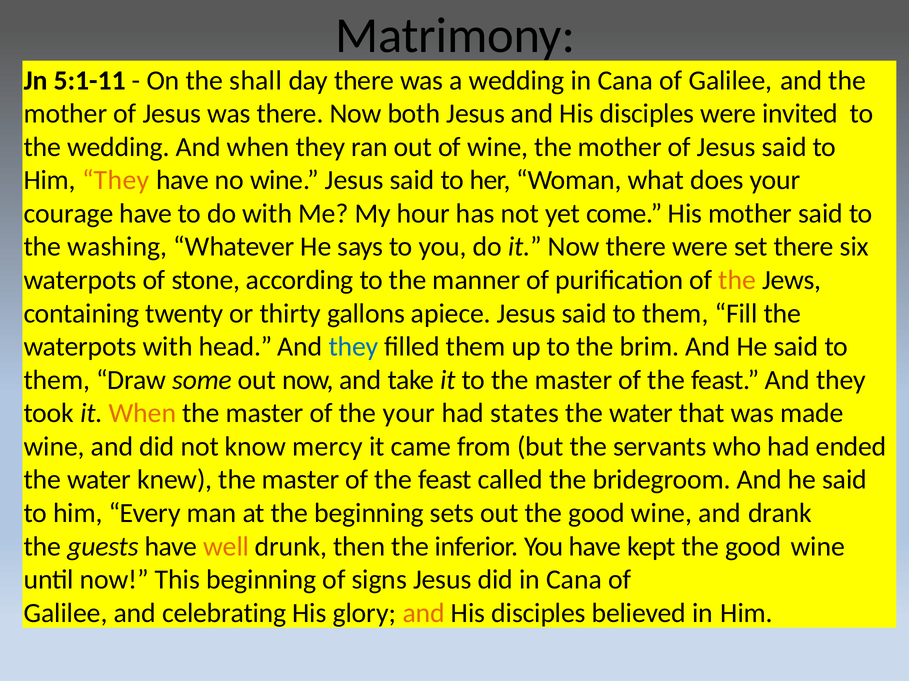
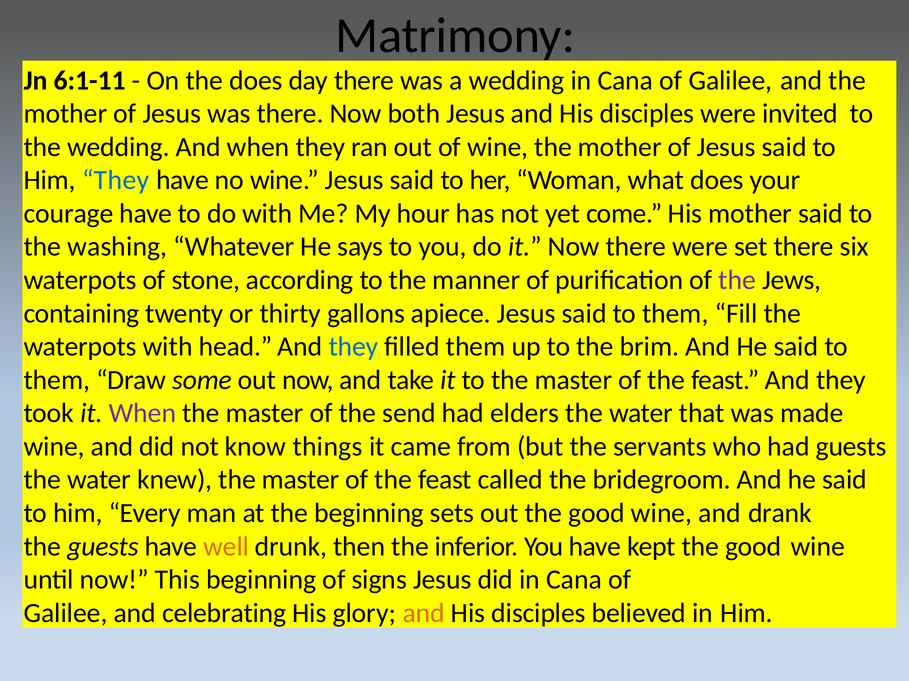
5:1-11: 5:1-11 -> 6:1-11 (90, 81)
the shall: shall -> does (256, 81)
They colour: orange -> blue (116, 180)
the colour: orange -> purple (737, 280)
When colour: orange -> purple (142, 414)
the your: your -> send (409, 414)
states: states -> elders (525, 414)
mercy: mercy -> things (328, 447)
had ended: ended -> guests (851, 447)
